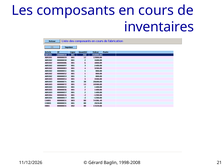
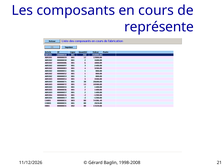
inventaires: inventaires -> représente (159, 27)
